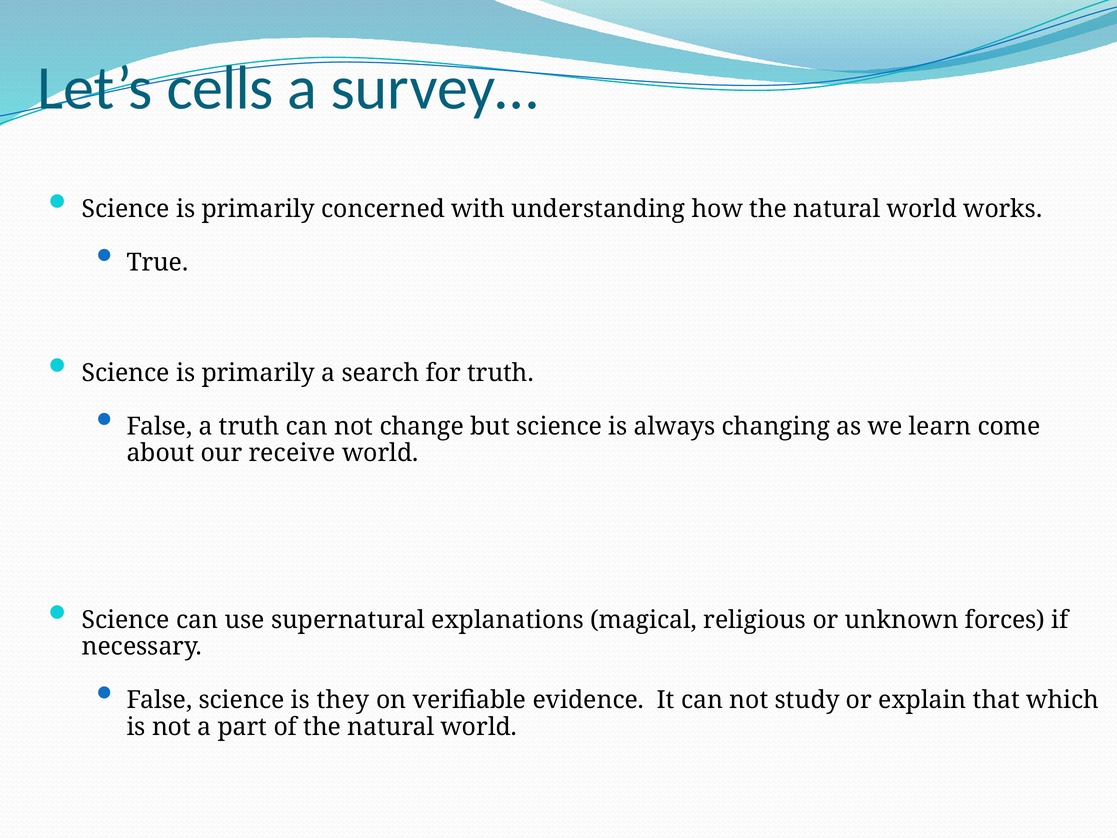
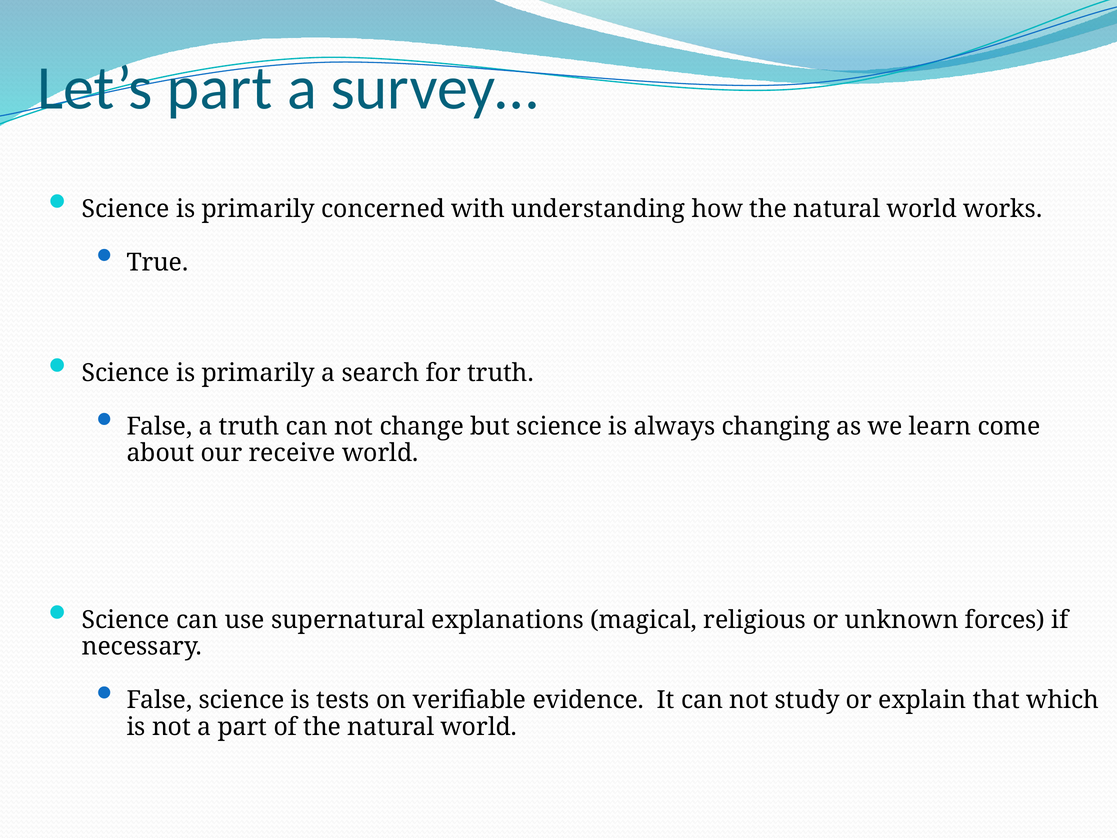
Let’s cells: cells -> part (220, 88)
they: they -> tests (343, 700)
